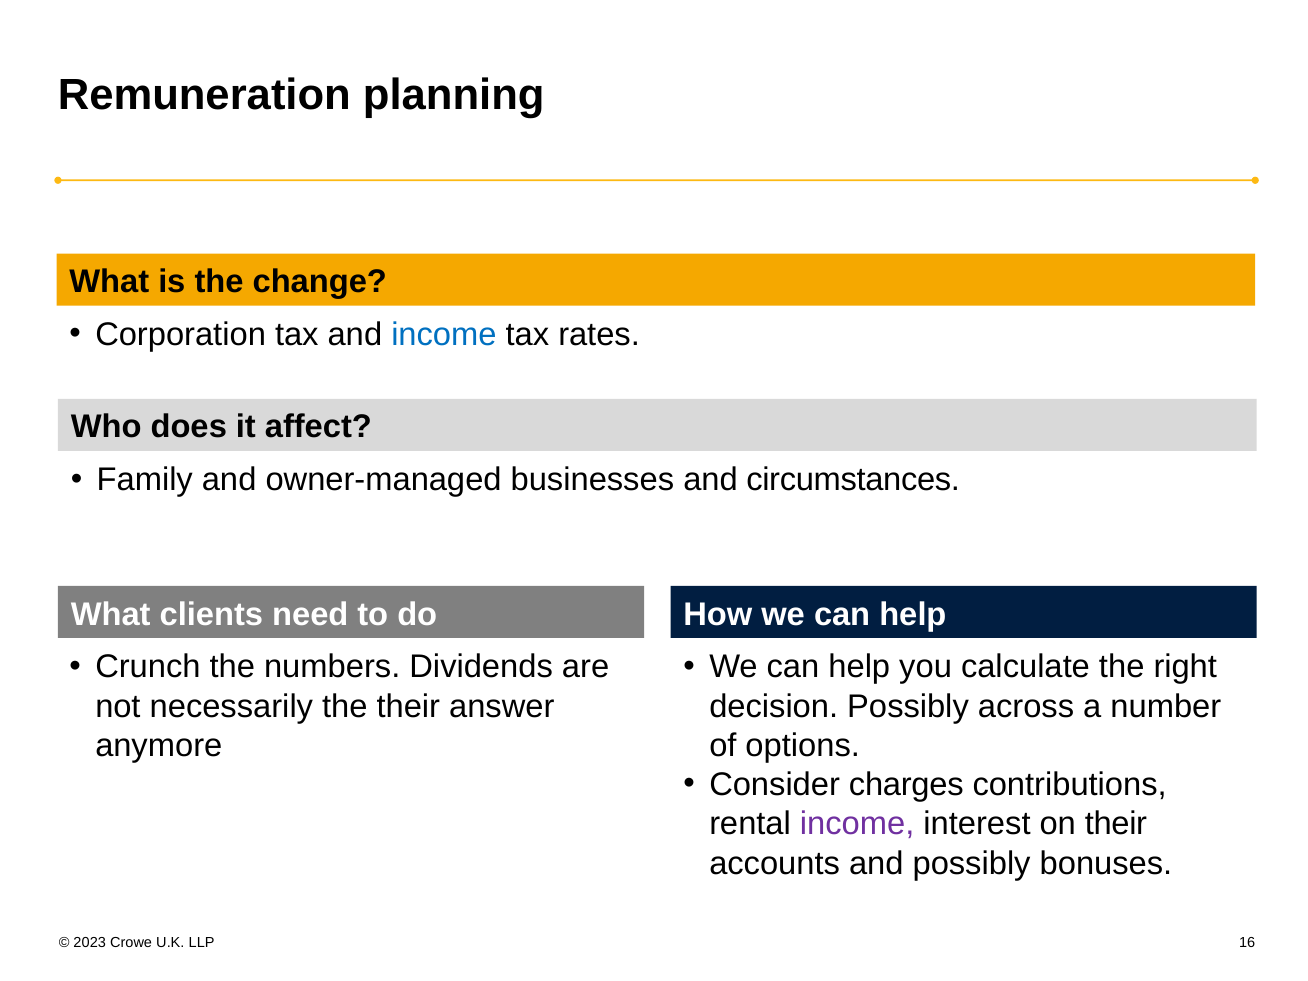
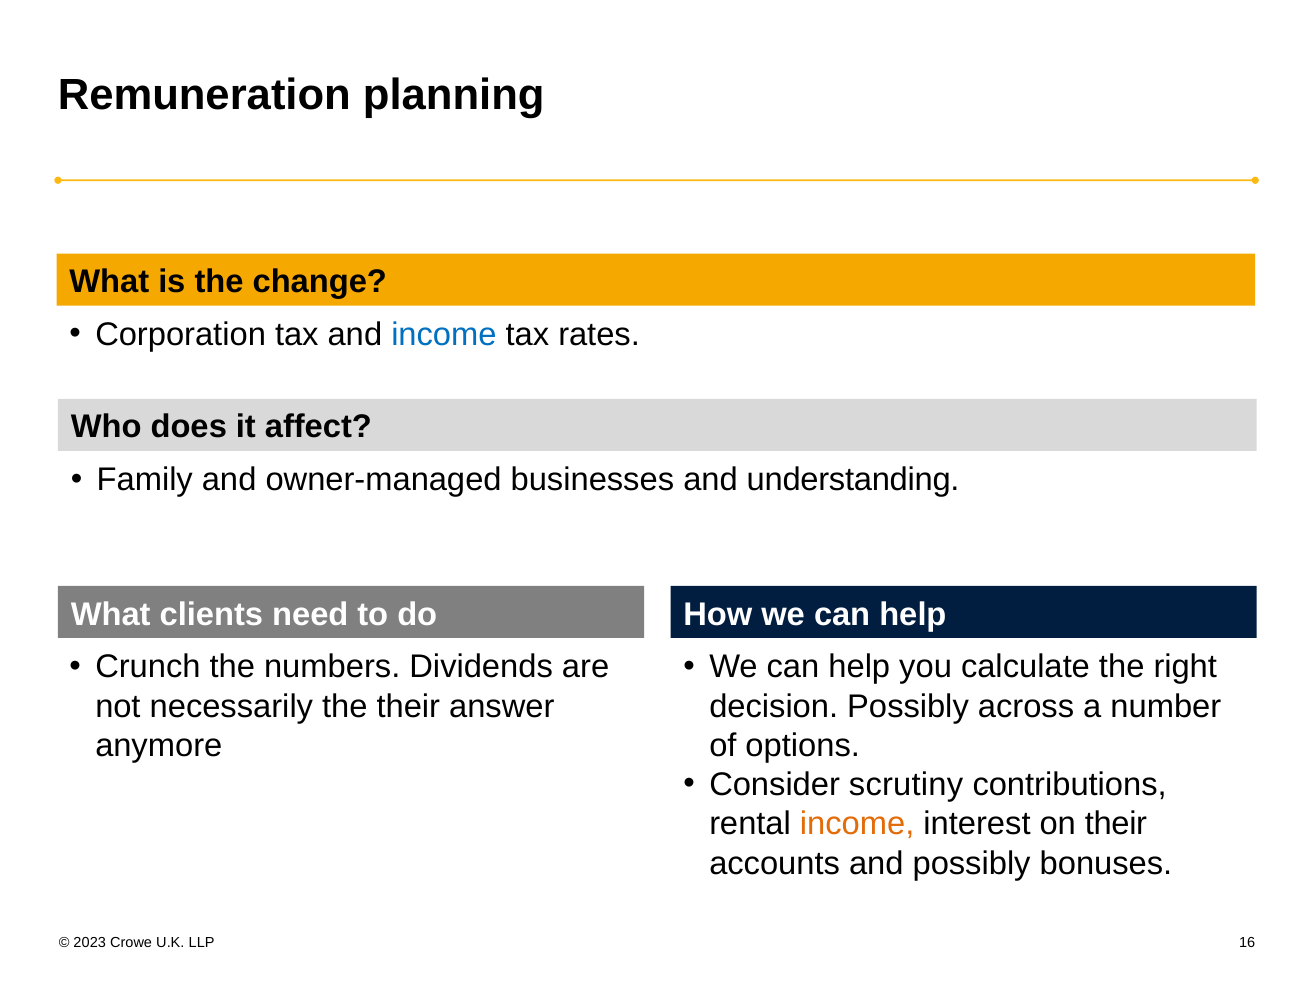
circumstances: circumstances -> understanding (853, 480)
charges: charges -> scrutiny (906, 785)
income colour: purple -> orange (857, 824)
